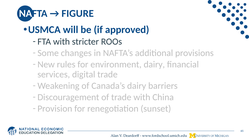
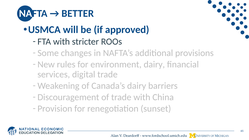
FIGURE: FIGURE -> BETTER (78, 13)
